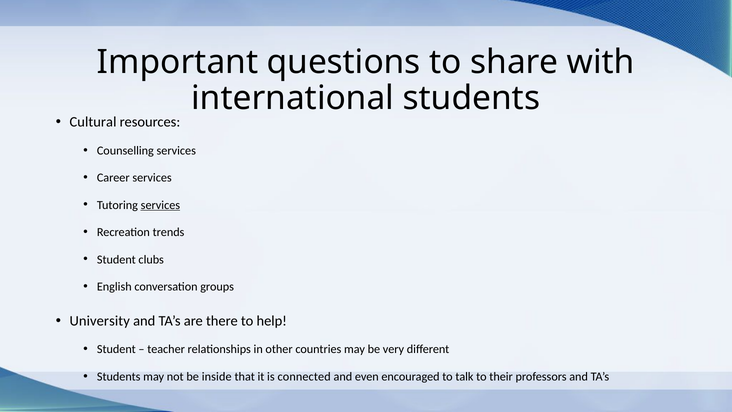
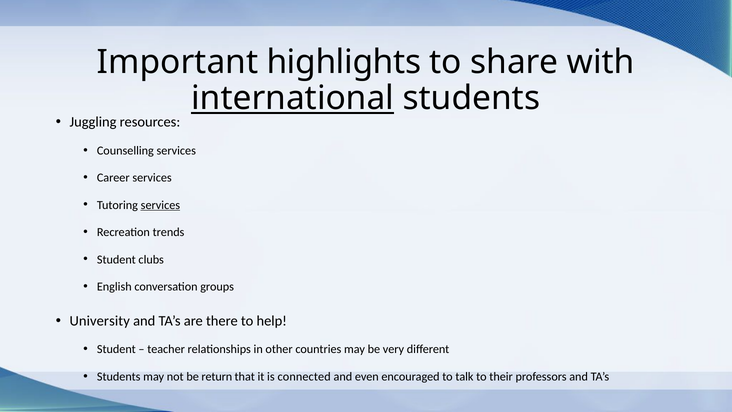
questions: questions -> highlights (344, 62)
international underline: none -> present (293, 98)
Cultural: Cultural -> Juggling (93, 122)
inside: inside -> return (217, 376)
